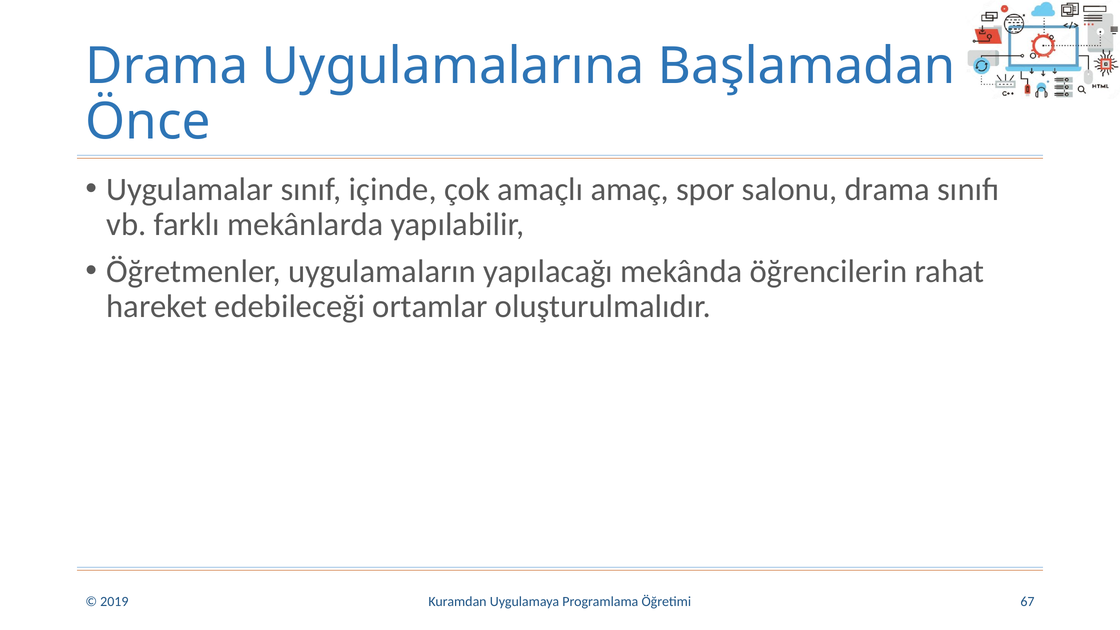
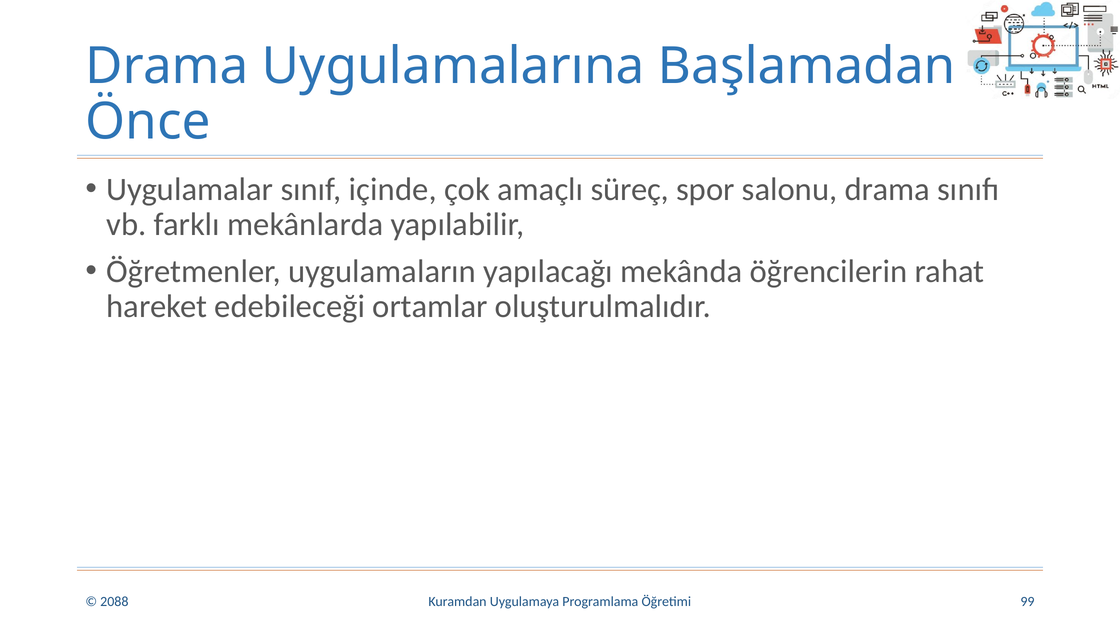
amaç: amaç -> süreç (630, 189)
67: 67 -> 99 (1027, 602)
2019: 2019 -> 2088 (114, 602)
